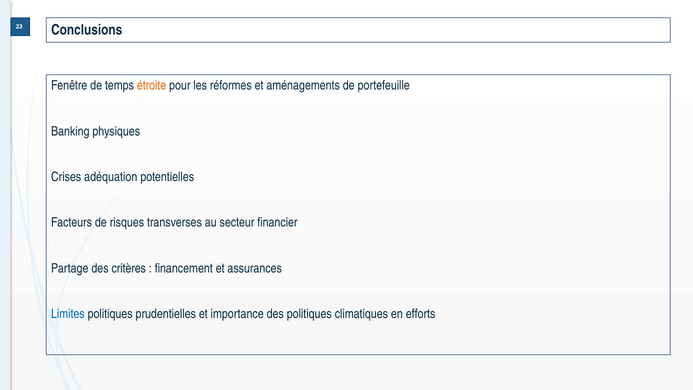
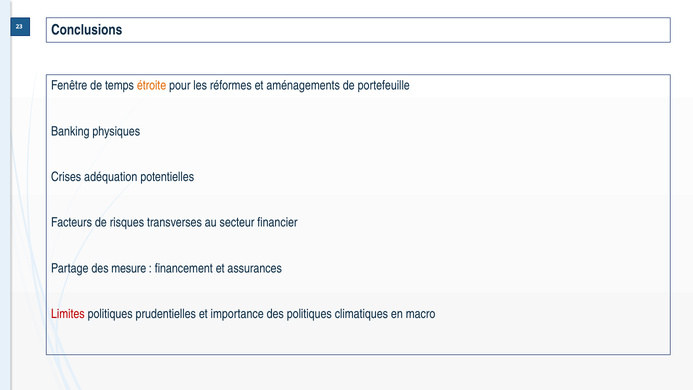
critères: critères -> mesure (129, 268)
Limites colour: blue -> red (68, 314)
efforts: efforts -> macro (421, 314)
